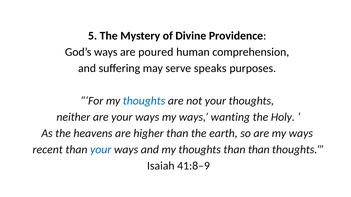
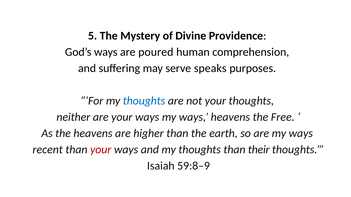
ways wanting: wanting -> heavens (230, 117)
Holy: Holy -> Free (283, 117)
your colour: blue -> red (101, 150)
than than: than -> their (259, 150)
41:8–9: 41:8–9 -> 59:8–9 (194, 166)
